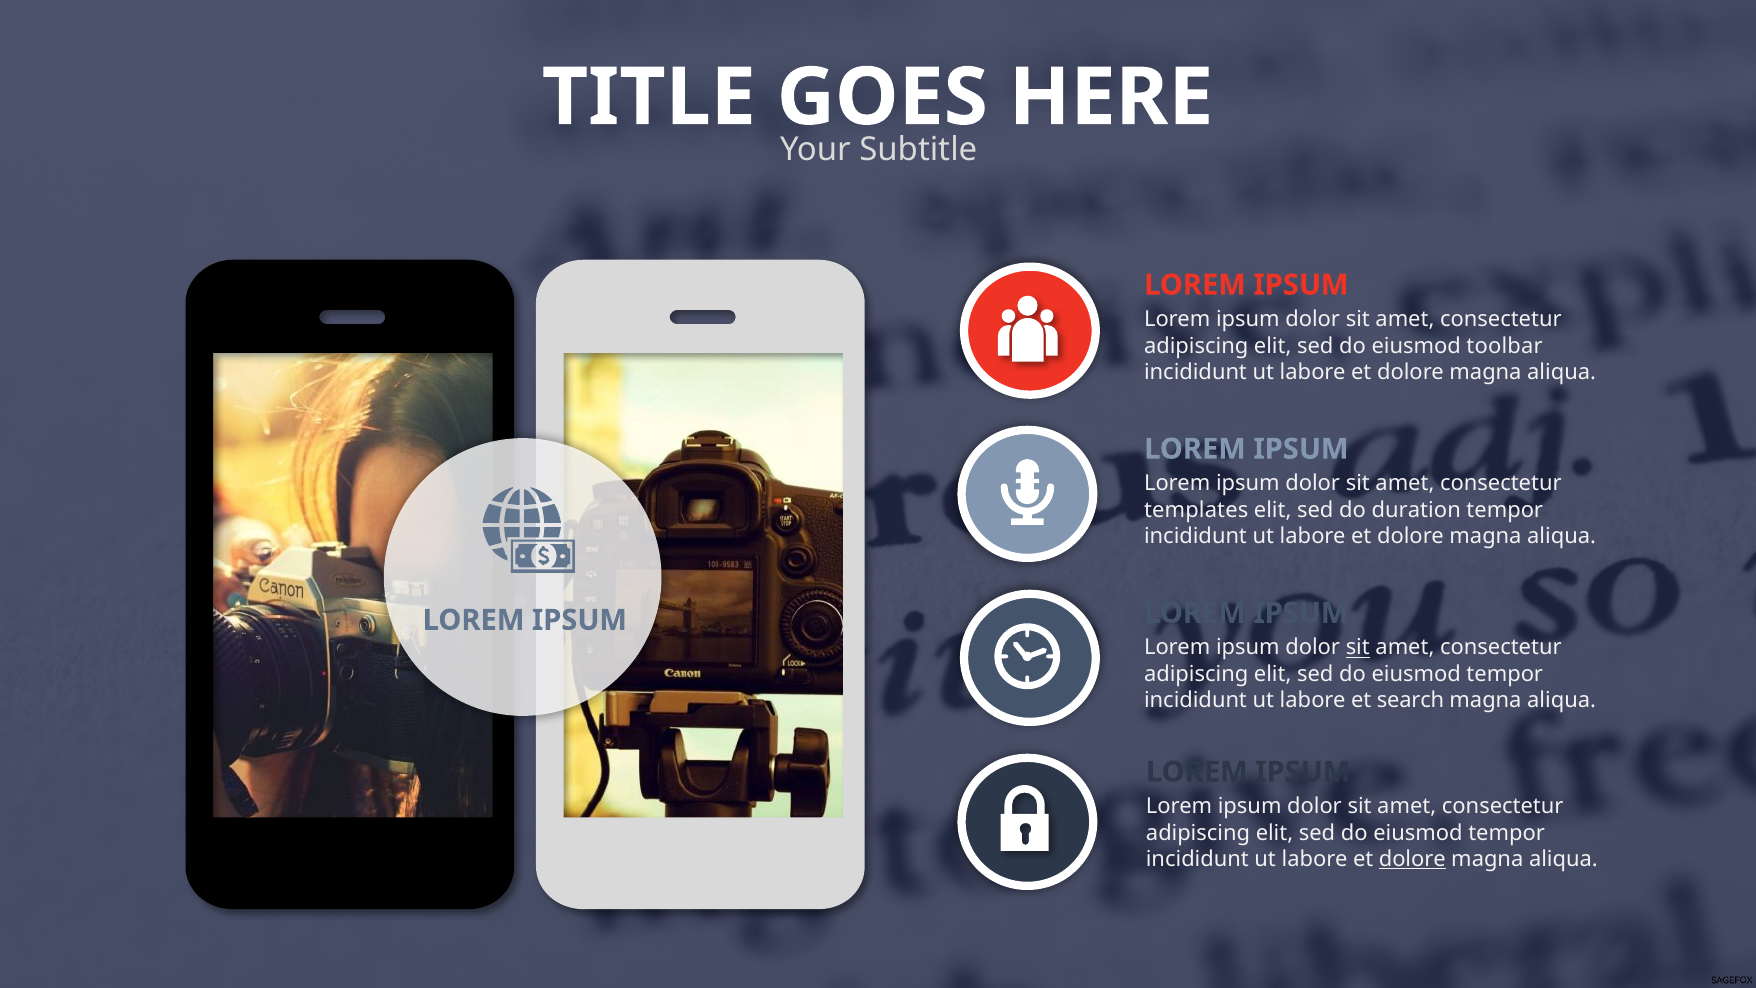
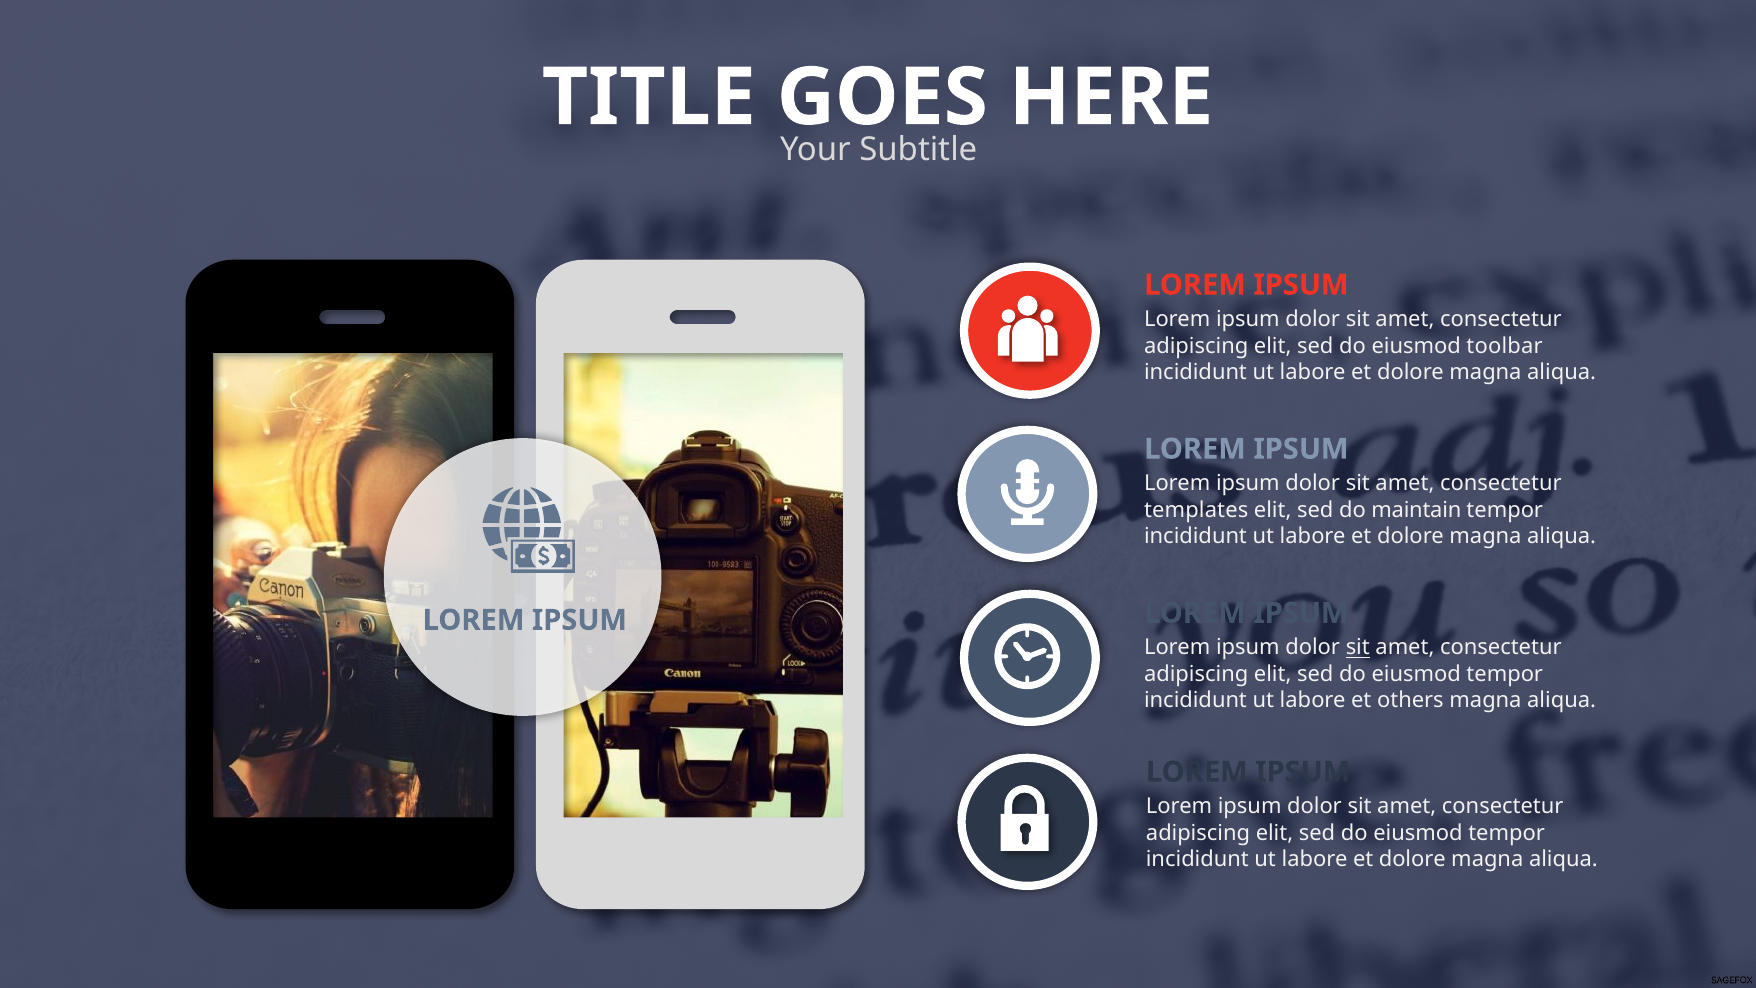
duration: duration -> maintain (1416, 510)
search: search -> others (1410, 700)
dolore underline: present -> none (1412, 859)
